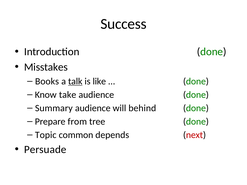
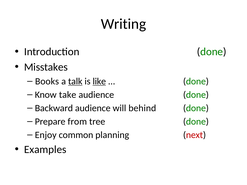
Success: Success -> Writing (123, 24)
like underline: none -> present (99, 81)
Summary: Summary -> Backward (54, 108)
Topic: Topic -> Enjoy (46, 135)
depends: depends -> planning (112, 135)
Persuade: Persuade -> Examples (45, 150)
